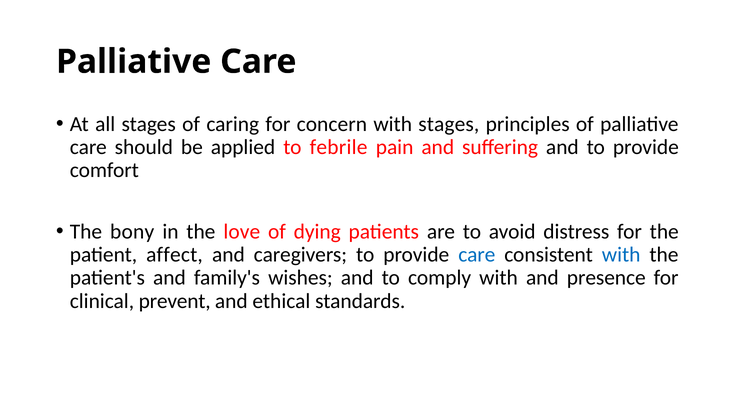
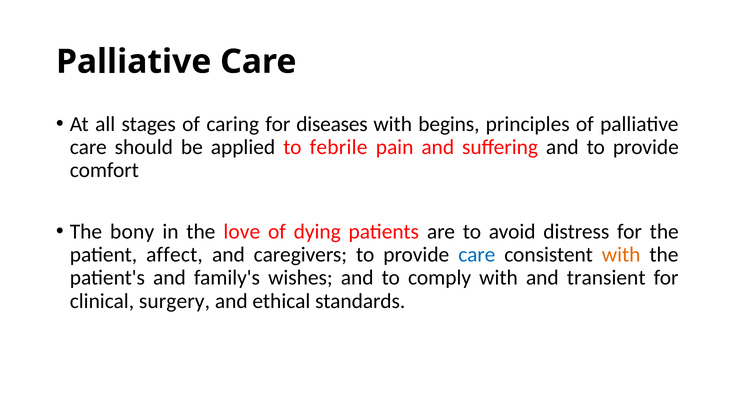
concern: concern -> diseases (332, 124)
with stages: stages -> begins (449, 124)
with colour: blue -> orange (621, 255)
presence: presence -> transient (606, 278)
prevent: prevent -> surgery (174, 301)
